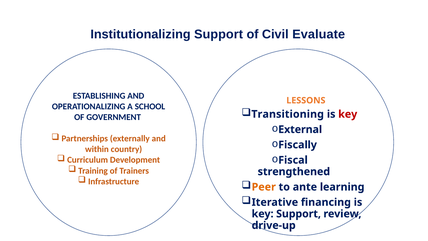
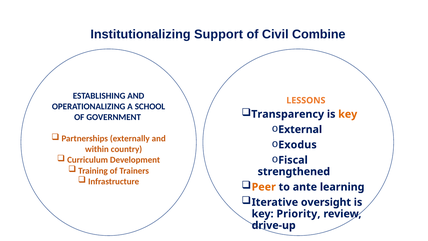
Evaluate: Evaluate -> Combine (319, 34)
Transitioning: Transitioning -> Transparency (288, 114)
key colour: red -> orange (348, 114)
Fiscally: Fiscally -> Exodus (297, 145)
financing: financing -> oversight (326, 202)
key Support: Support -> Priority (298, 214)
